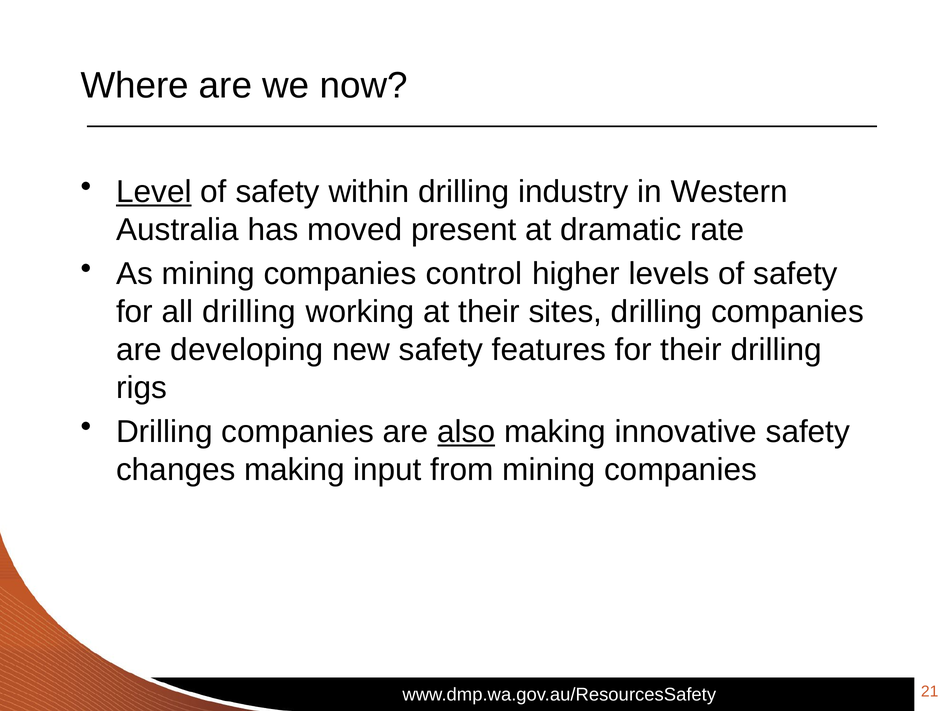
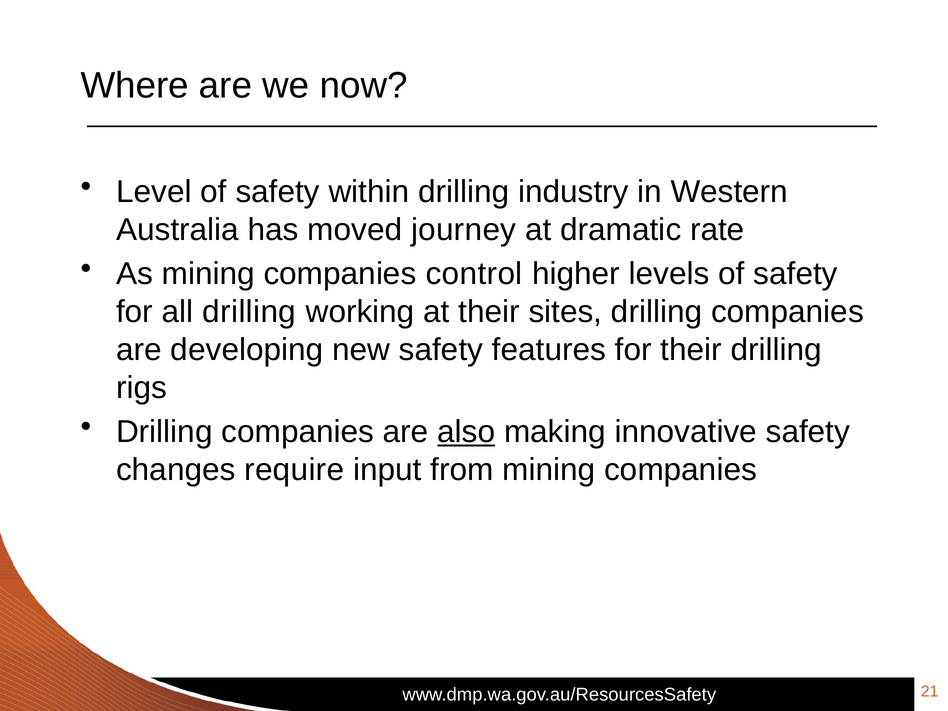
Level underline: present -> none (154, 192)
present: present -> journey (464, 230)
changes making: making -> require (294, 470)
